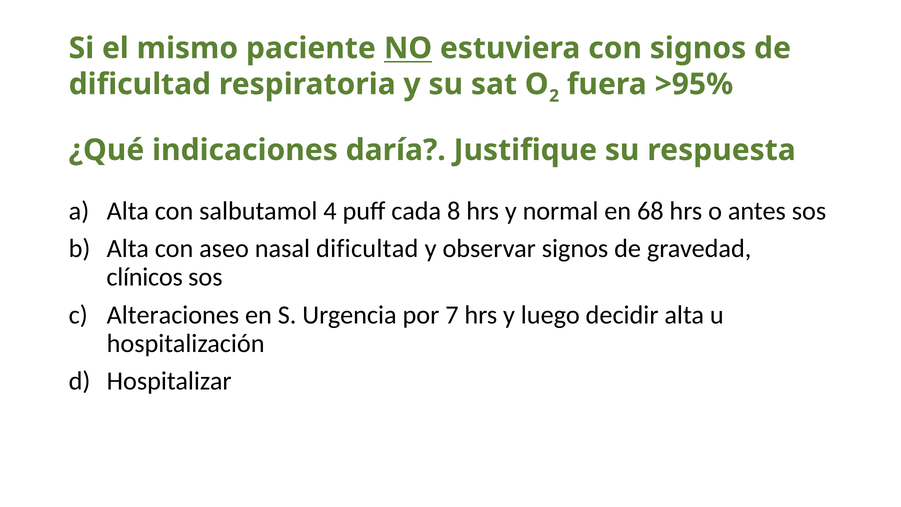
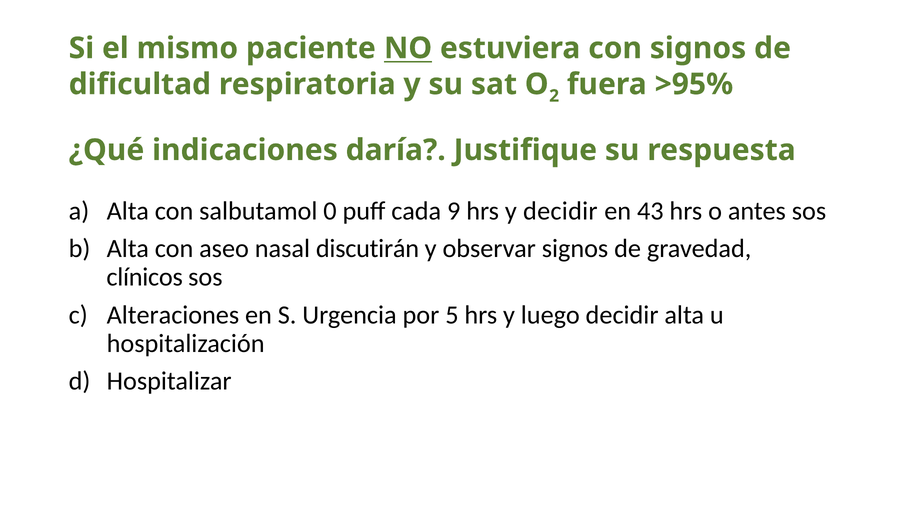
4: 4 -> 0 (330, 211)
8: 8 -> 9 (454, 211)
y normal: normal -> decidir (560, 211)
68: 68 -> 43 (650, 211)
nasal dificultad: dificultad -> discutirán (368, 249)
7: 7 -> 5 (452, 315)
